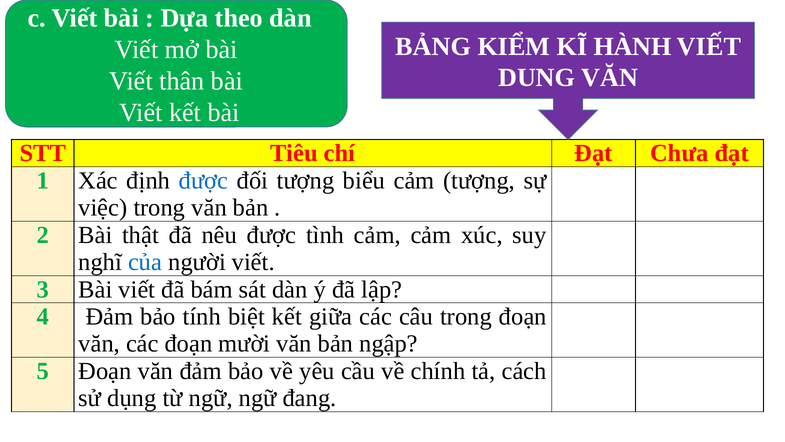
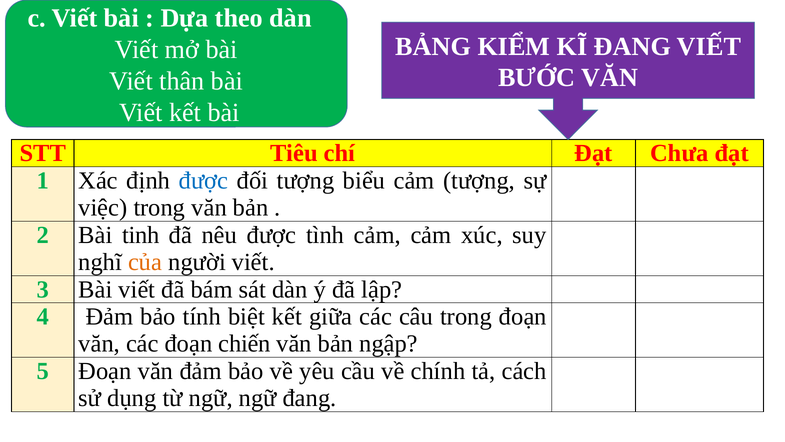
KĨ HÀNH: HÀNH -> ĐANG (632, 46)
DUNG: DUNG -> BƯỚC (537, 78)
thật: thật -> tinh (141, 235)
của colour: blue -> orange (145, 262)
mười: mười -> chiến (244, 344)
